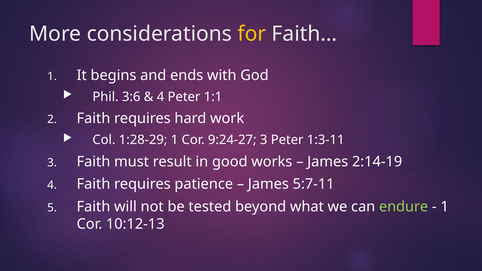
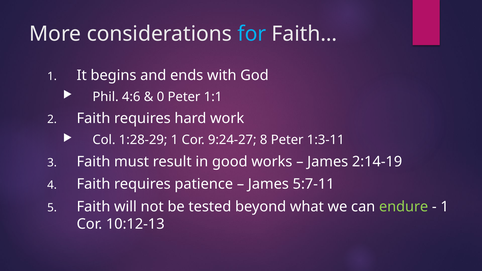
for colour: yellow -> light blue (252, 34)
3:6: 3:6 -> 4:6 (131, 97)
4: 4 -> 0 (161, 97)
9:24-27 3: 3 -> 8 (264, 140)
